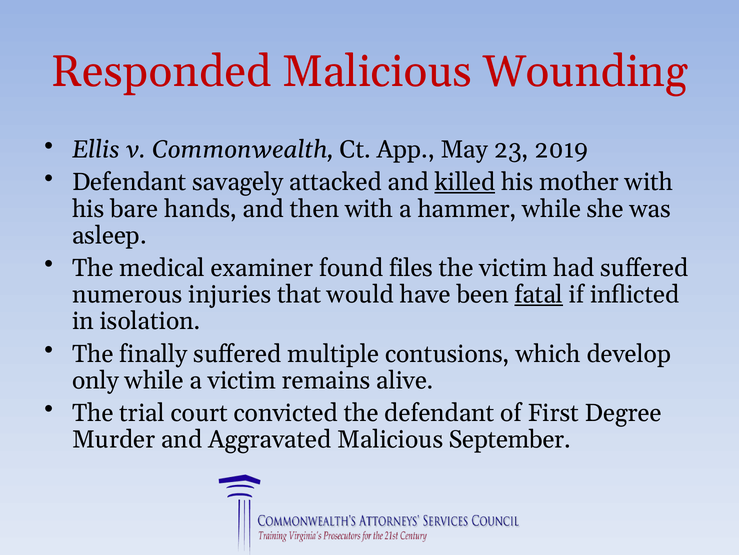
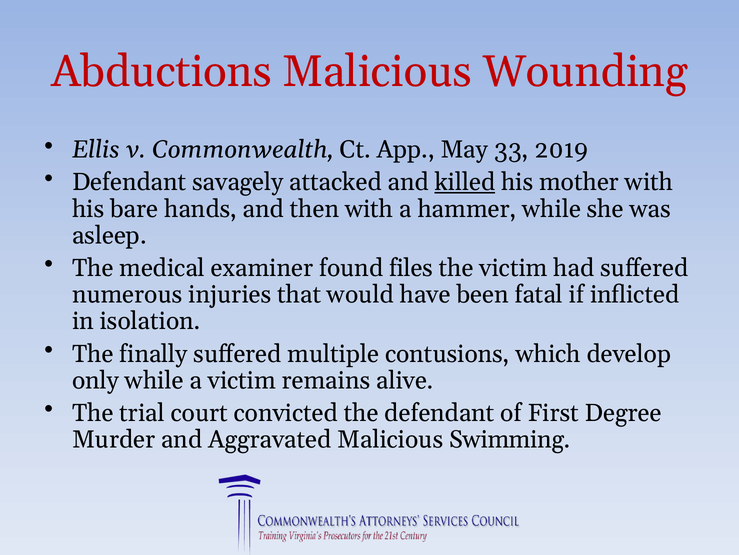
Responded: Responded -> Abductions (162, 71)
23: 23 -> 33 (511, 150)
fatal underline: present -> none (539, 294)
September: September -> Swimming (510, 439)
